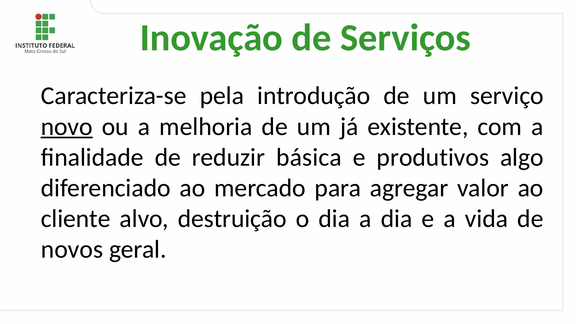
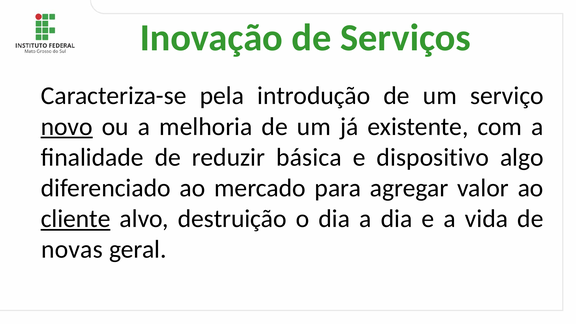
produtivos: produtivos -> dispositivo (433, 157)
cliente underline: none -> present (76, 219)
novos: novos -> novas (72, 249)
